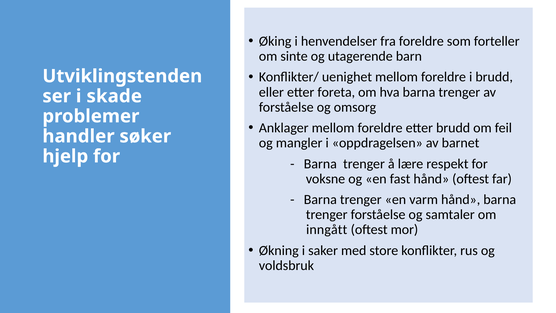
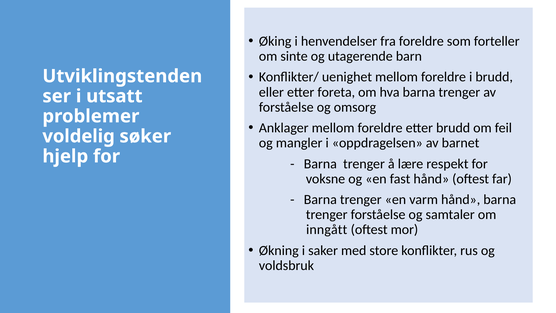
skade: skade -> utsatt (114, 96)
handler: handler -> voldelig (79, 136)
